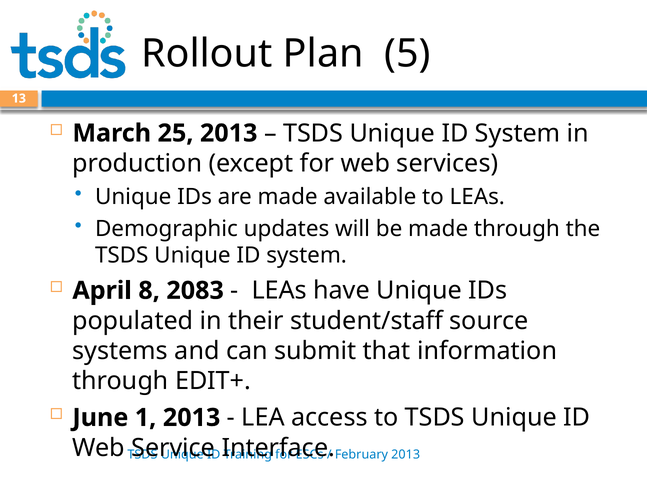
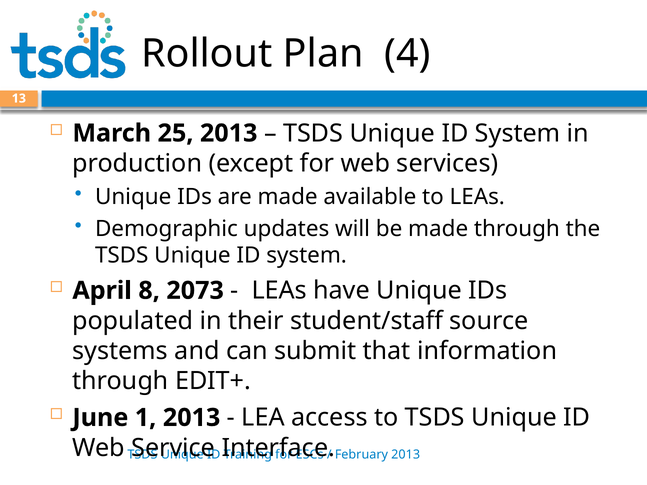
5: 5 -> 4 (407, 54)
2083: 2083 -> 2073 (195, 291)
